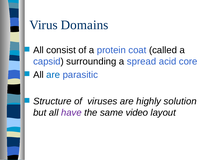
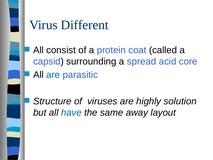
Domains: Domains -> Different (85, 25)
have colour: purple -> blue (71, 113)
video: video -> away (137, 113)
